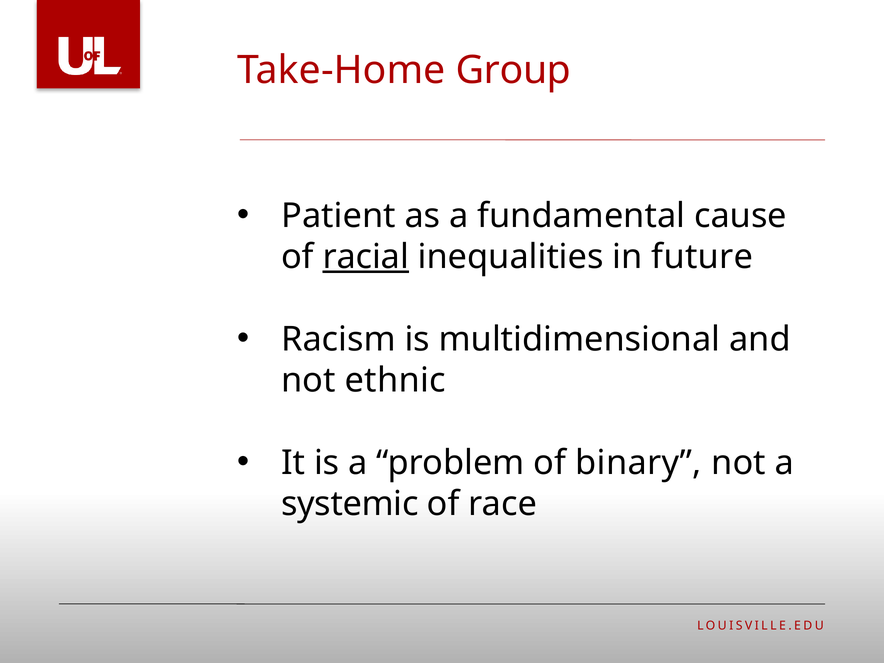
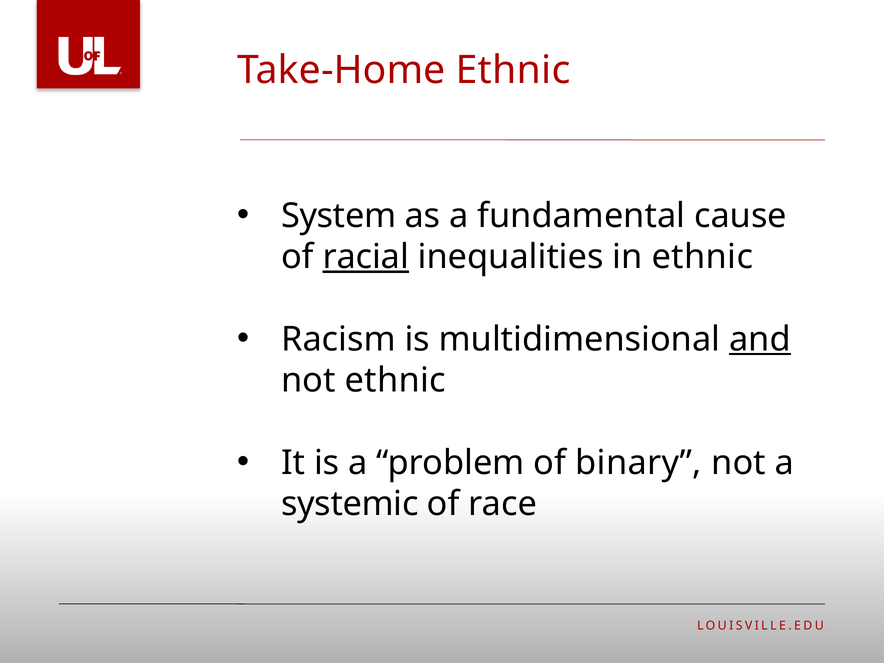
Take-Home Group: Group -> Ethnic (513, 71)
Patient: Patient -> System (339, 216)
in future: future -> ethnic (702, 257)
and underline: none -> present (760, 339)
